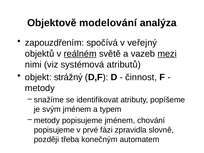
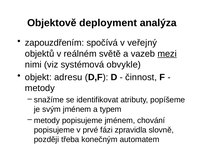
modelování: modelování -> deployment (108, 23)
reálném underline: present -> none (80, 54)
atributů: atributů -> obvykle (124, 65)
strážný: strážný -> adresu (68, 77)
